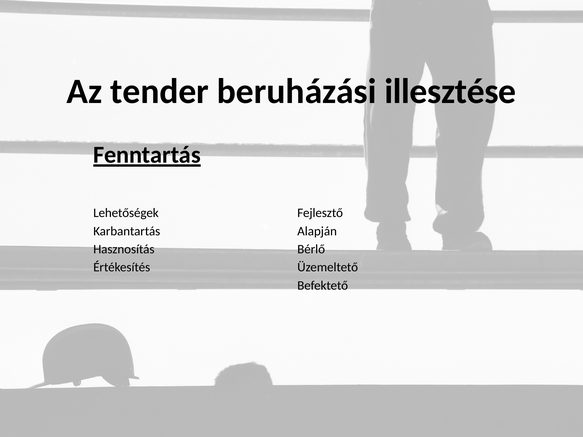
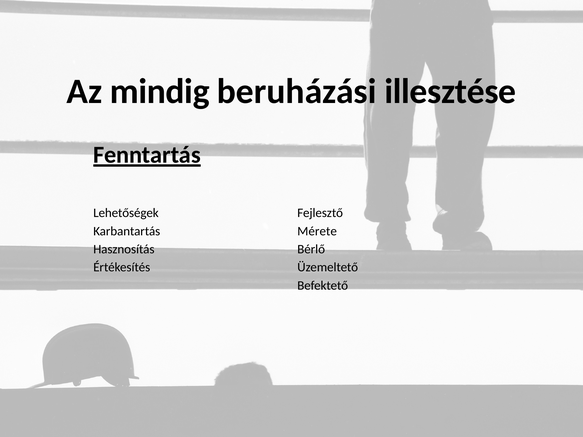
tender: tender -> mindig (160, 91)
Alapján: Alapján -> Mérete (317, 231)
